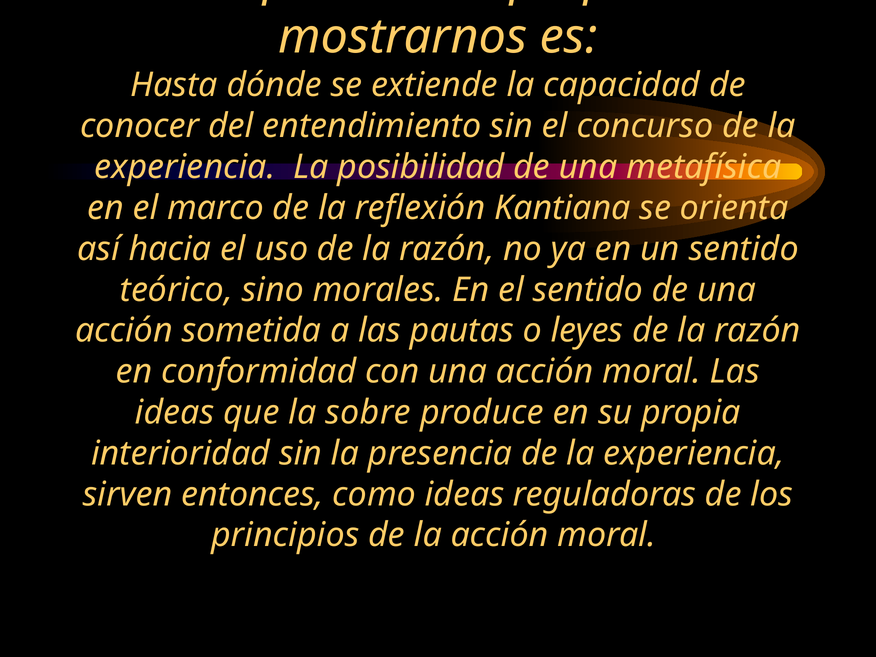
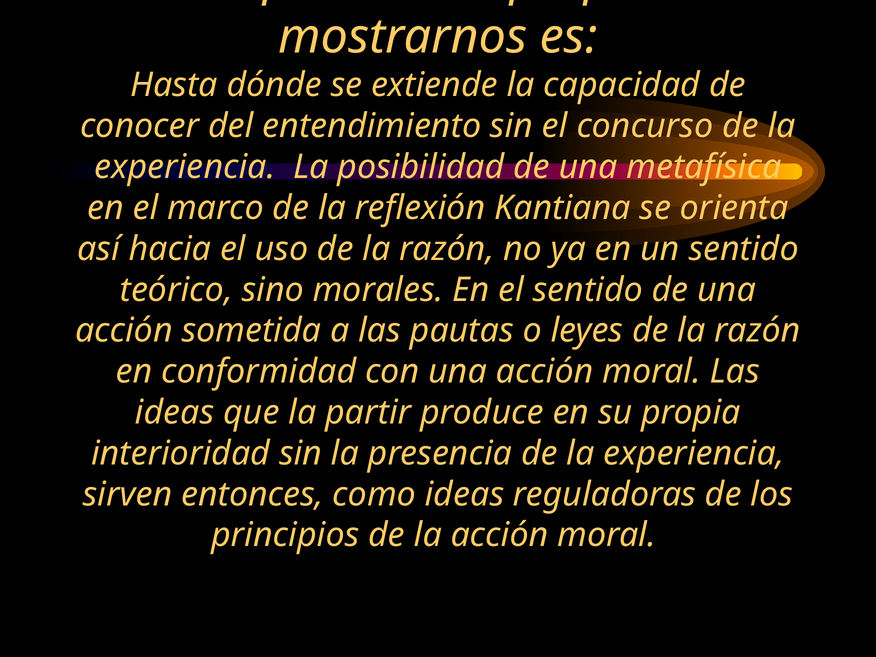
sobre: sobre -> partir (368, 412)
